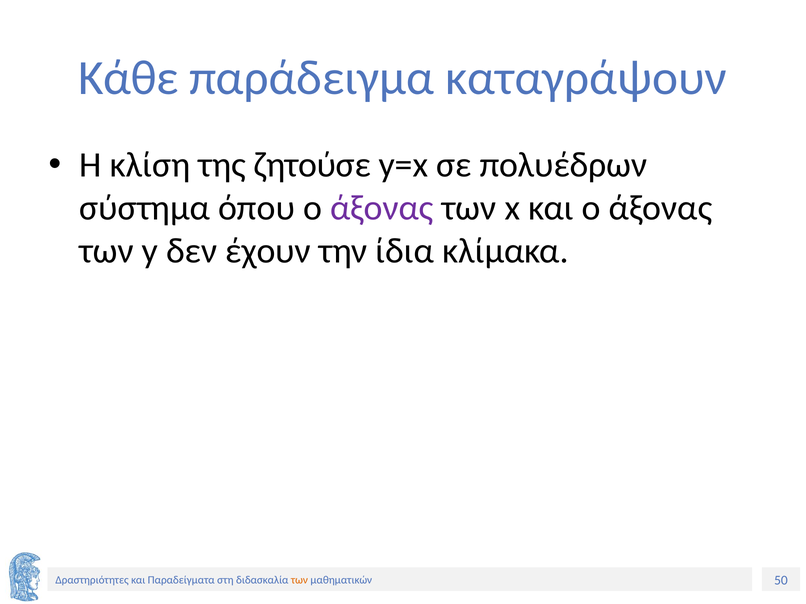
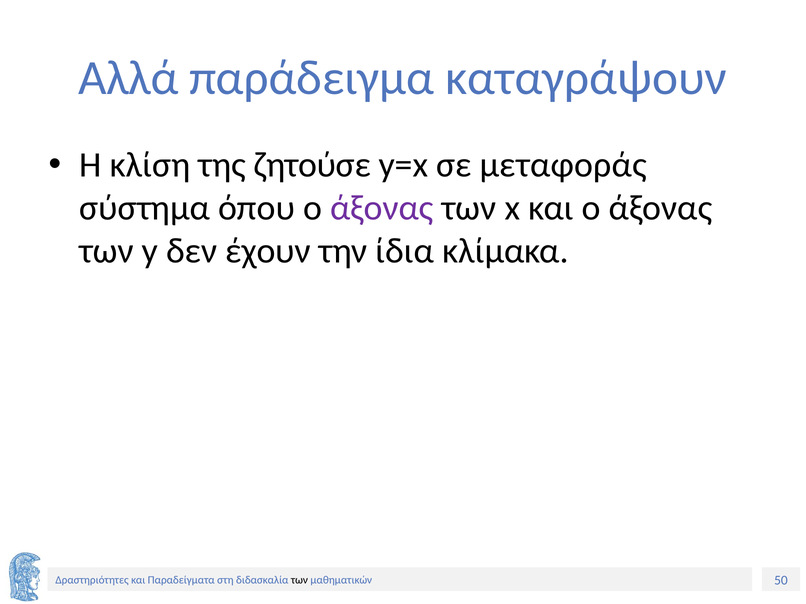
Κάθε: Κάθε -> Αλλά (128, 78)
πολυέδρων: πολυέδρων -> μεταφοράς (563, 165)
των colour: orange -> black (299, 580)
